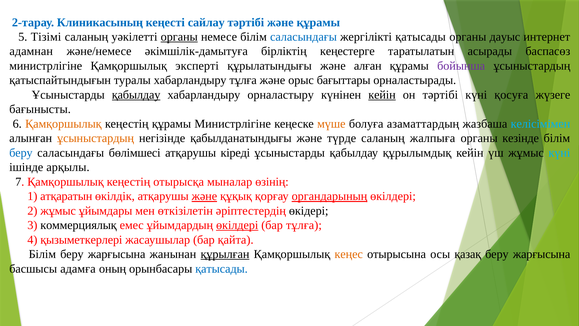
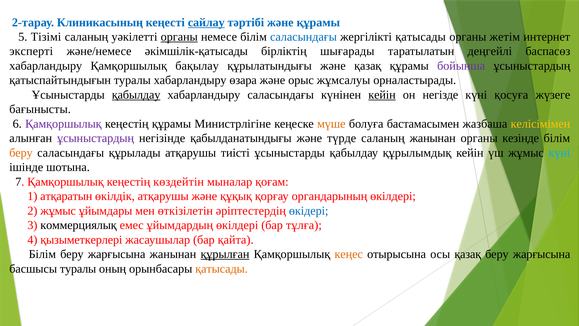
сайлау underline: none -> present (206, 22)
дауыс: дауыс -> жетім (505, 37)
адамнан: адамнан -> эксперті (31, 51)
әкімшілік-дамытуға: әкімшілік-дамытуға -> әкімшілік-қатысады (196, 51)
кеңестерге: кеңестерге -> шығарады (347, 51)
асырады: асырады -> деңгейлі (490, 51)
министрлігіне: министрлігіне -> хабарландыру (46, 66)
эксперті: эксперті -> бақылау (197, 66)
және алған: алған -> қазақ (368, 66)
хабарландыру тұлға: тұлға -> өзара (243, 80)
бағыттары: бағыттары -> жұмсалуы (344, 80)
хабарландыру орналастыру: орналастыру -> саласындағы (281, 95)
он тәртібі: тәртібі -> негізде (440, 95)
Қамқоршылық colour: orange -> purple (63, 124)
азаматтардың: азаматтардың -> бастамасымен (423, 124)
келісімімен colour: light blue -> yellow (540, 124)
ұсыныстардың colour: orange -> purple (96, 138)
саланың жалпыға: жалпыға -> жанынан (433, 138)
беру colour: blue -> orange (21, 153)
бөлімшесі: бөлімшесі -> құрылады (135, 153)
кіреді: кіреді -> тиісті (235, 153)
арқылы: арқылы -> шотына (68, 167)
отырысқа: отырысқа -> көздейтін (179, 182)
өзінің: өзінің -> қоғам (272, 182)
және underline: present -> none (204, 196)
органдарының underline: present -> none (329, 196)
өкідері colour: black -> blue (309, 211)
өкілдері underline: present -> none (237, 225)
басшысы адамға: адамға -> туралы (78, 268)
қатысады colour: blue -> orange (222, 268)
